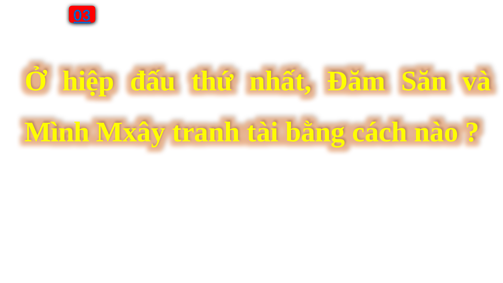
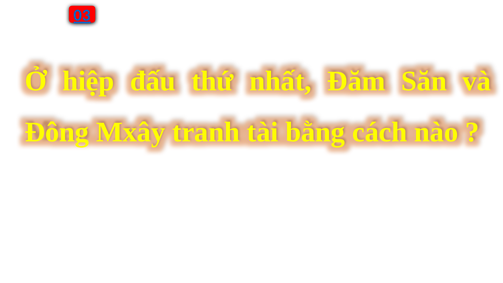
Mình: Mình -> Đông (57, 132)
